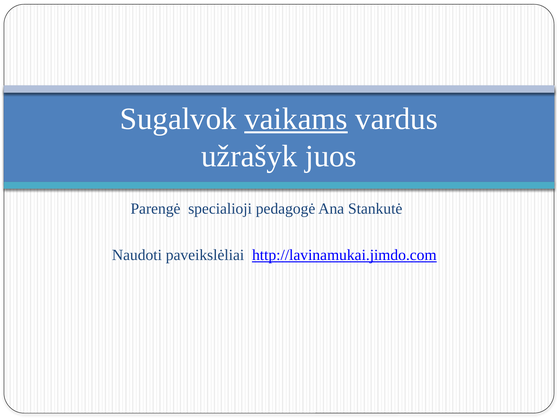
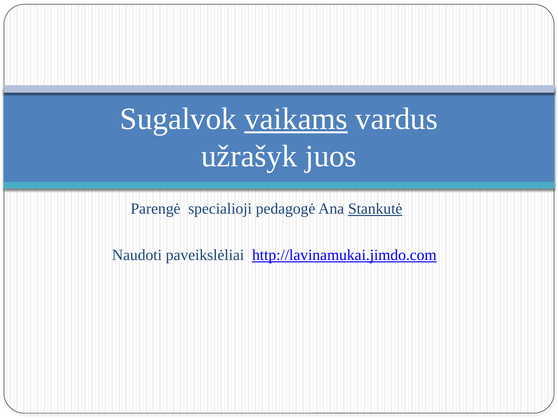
Stankutė underline: none -> present (375, 208)
